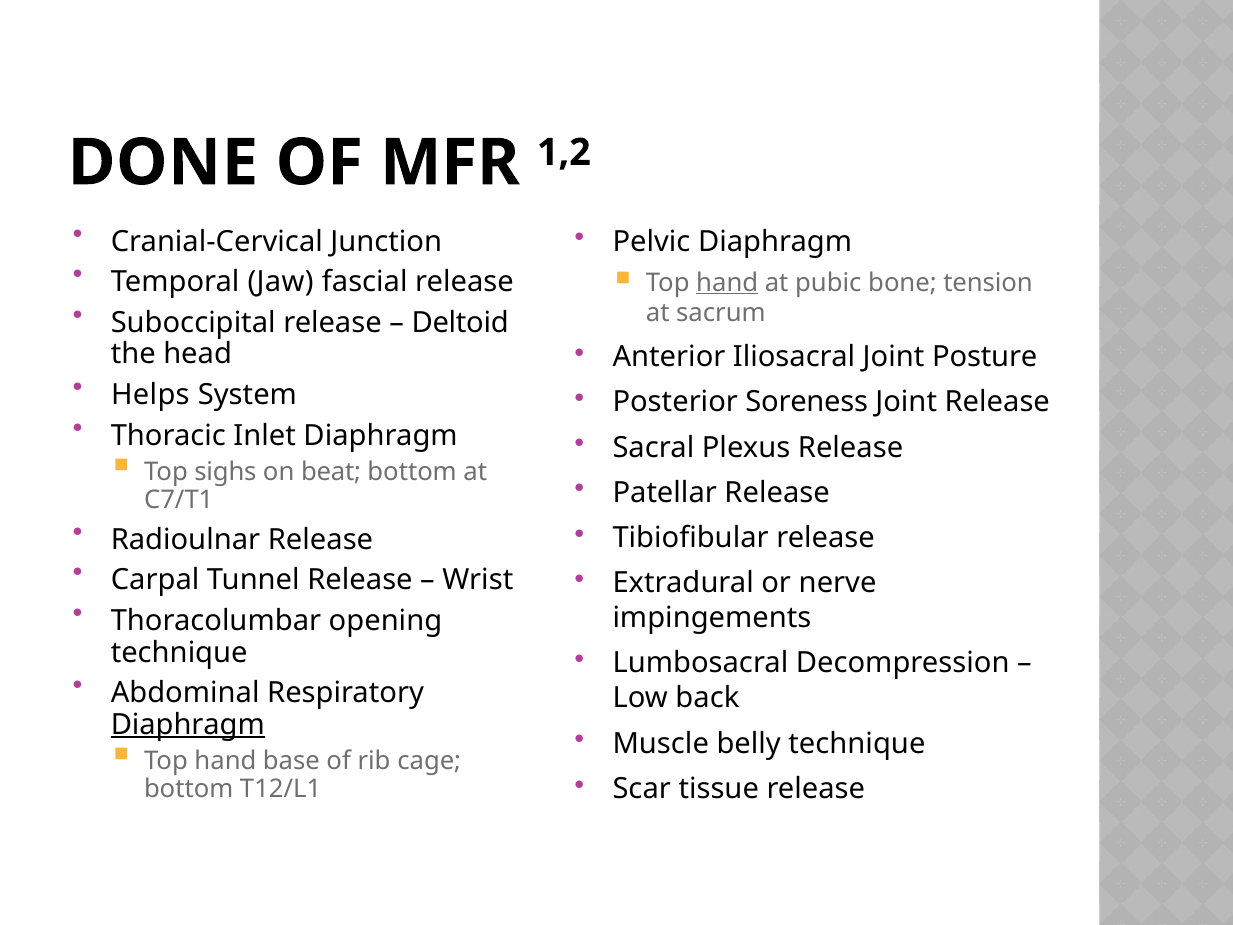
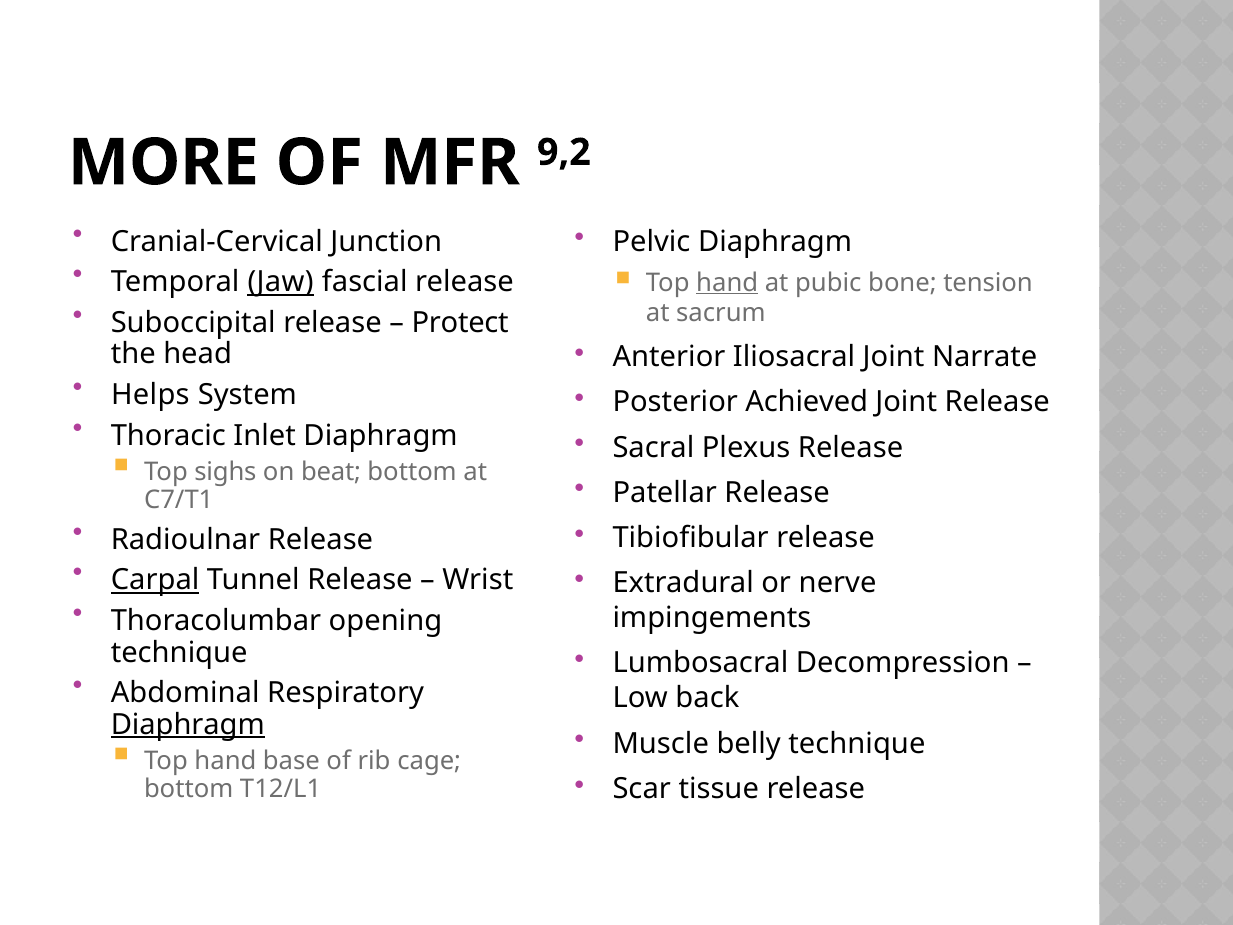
DONE: DONE -> MORE (163, 163)
1,2: 1,2 -> 9,2 (564, 152)
Jaw underline: none -> present (281, 282)
Deltoid: Deltoid -> Protect (460, 323)
Posture: Posture -> Narrate (985, 357)
Soreness: Soreness -> Achieved (807, 402)
Carpal underline: none -> present (155, 580)
